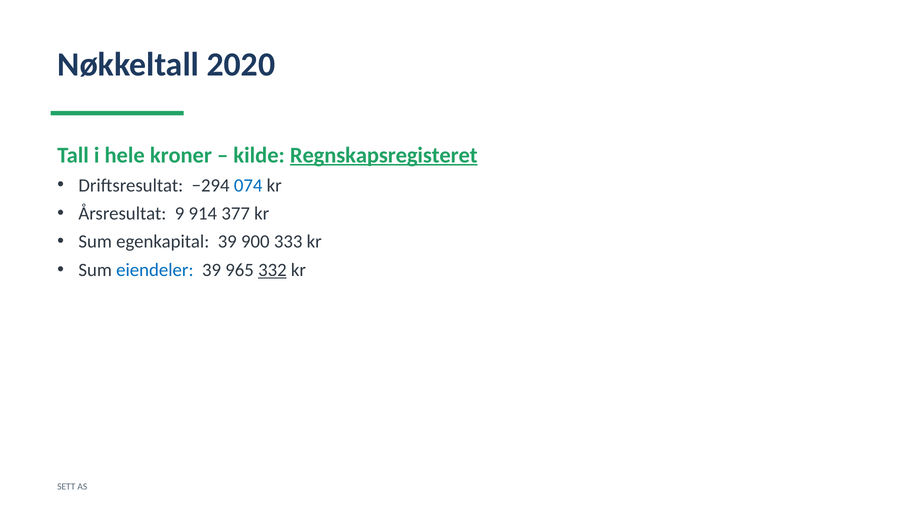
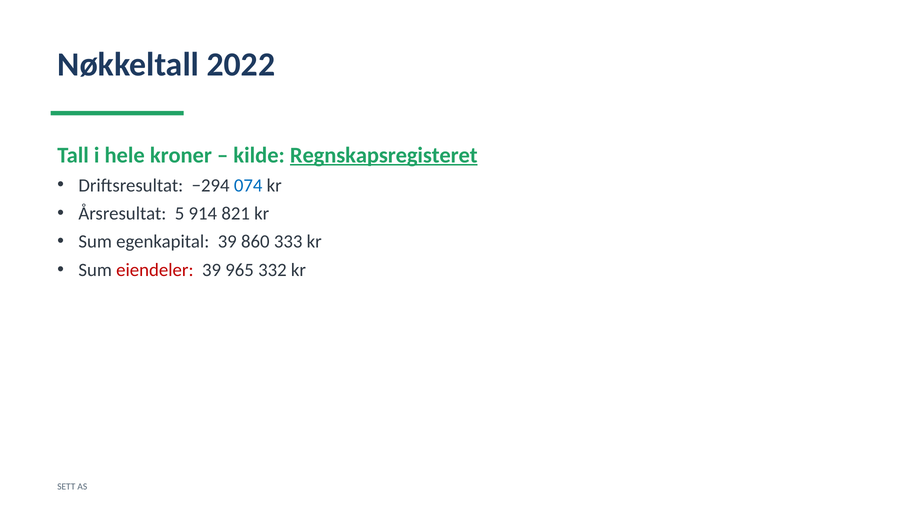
2020: 2020 -> 2022 (241, 64)
9: 9 -> 5 (180, 213)
377: 377 -> 821 (236, 213)
900: 900 -> 860 (255, 242)
eiendeler colour: blue -> red (155, 270)
332 underline: present -> none (272, 270)
